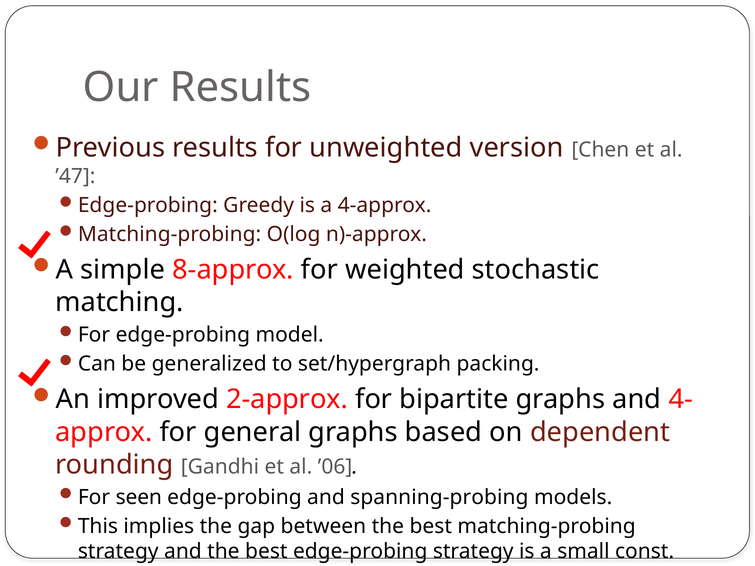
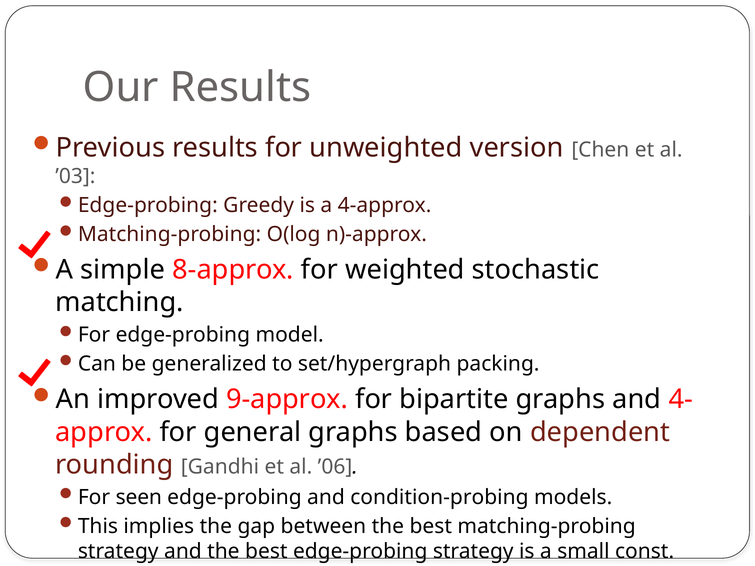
’47: ’47 -> ’03 (75, 176)
2-approx: 2-approx -> 9-approx (287, 400)
spanning-probing: spanning-probing -> condition-probing (439, 497)
